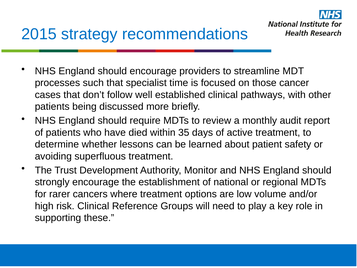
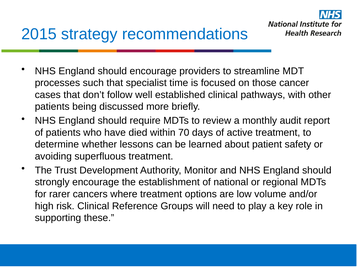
35: 35 -> 70 (184, 132)
